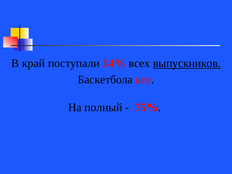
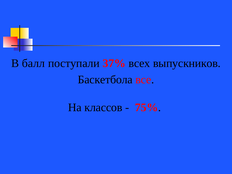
край: край -> балл (33, 63)
14%: 14% -> 37% (114, 63)
выпускников underline: present -> none (187, 63)
полный: полный -> классов (103, 107)
